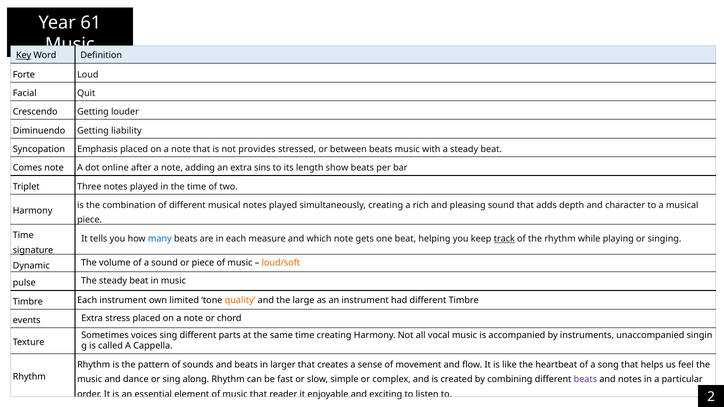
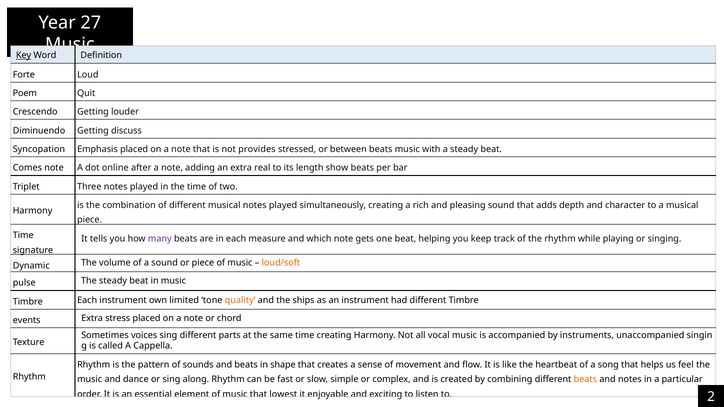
61: 61 -> 27 (91, 23)
Facial: Facial -> Poem (25, 93)
liability: liability -> discuss (126, 131)
sins: sins -> real (262, 168)
many colour: blue -> purple (160, 239)
track underline: present -> none (504, 239)
large: large -> ships (304, 301)
larger: larger -> shape (283, 365)
beats colour: purple -> orange (585, 380)
reader: reader -> lowest (283, 394)
